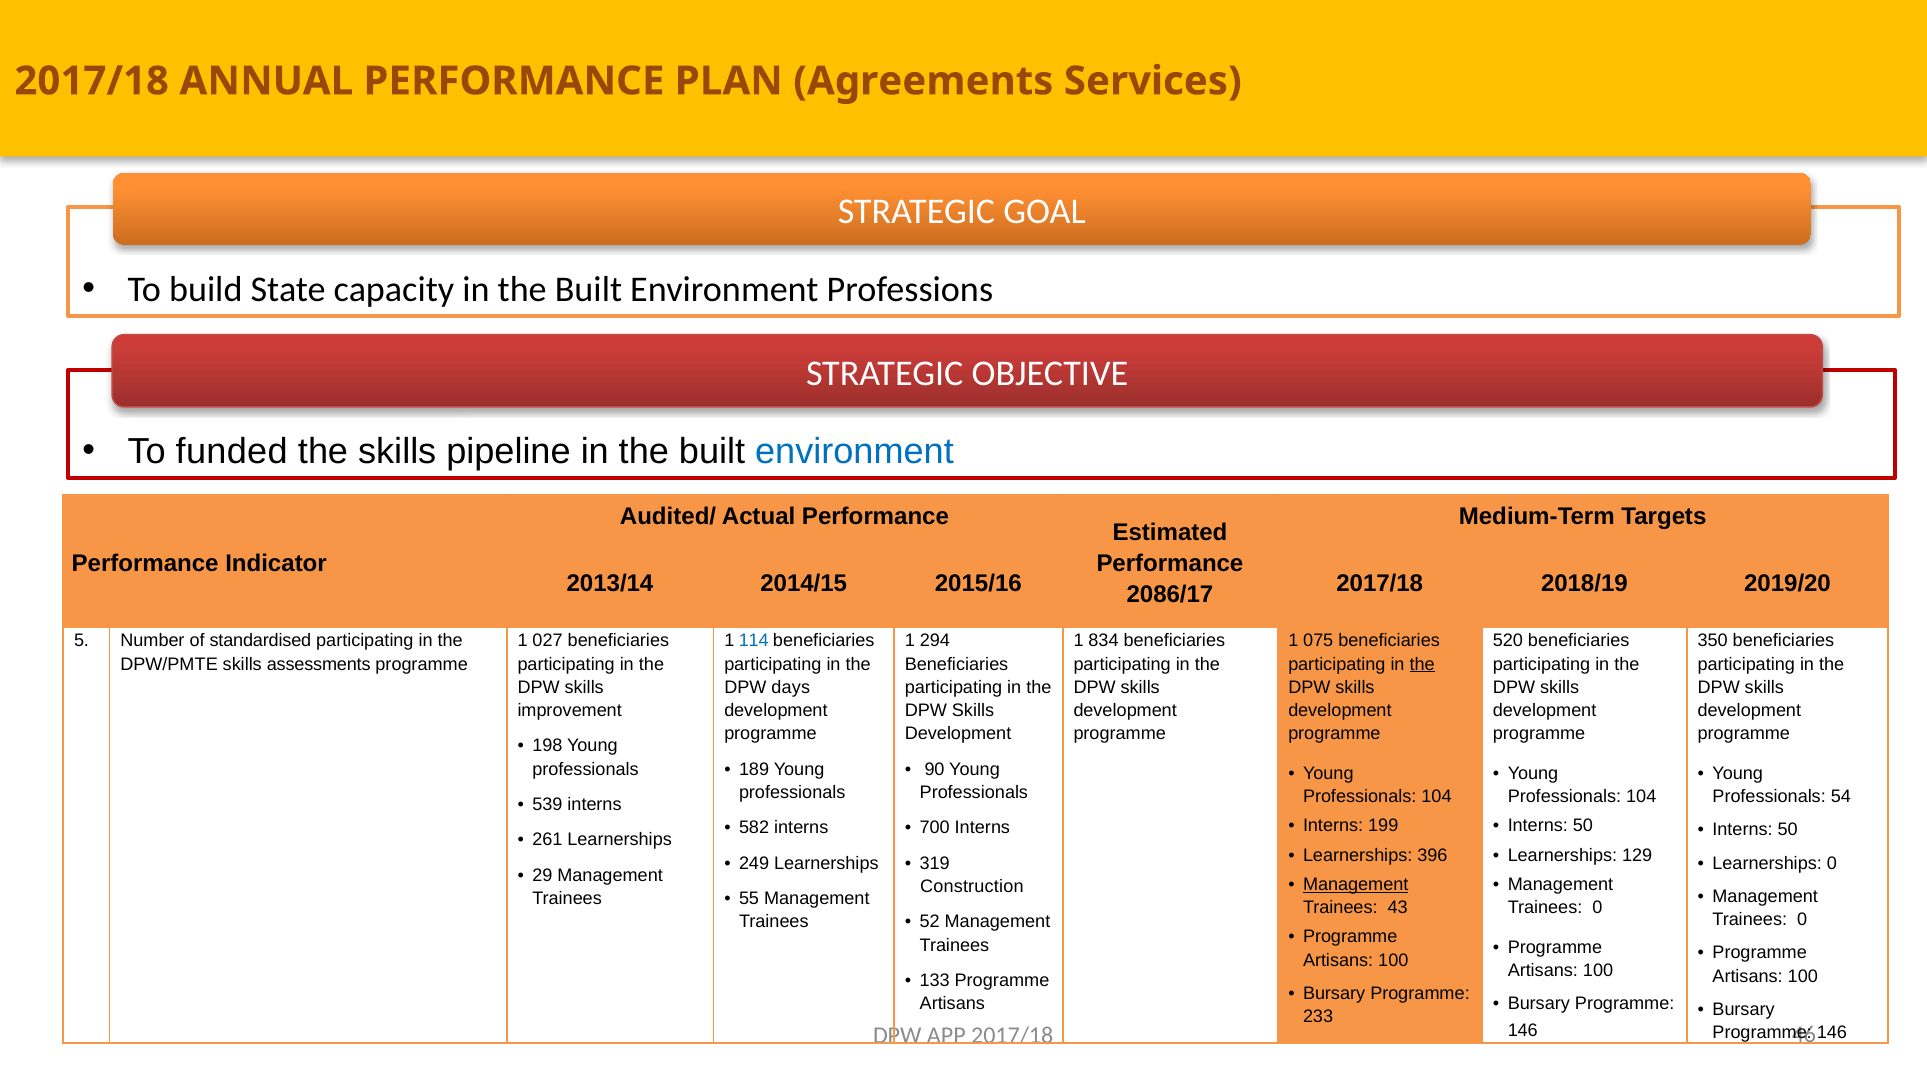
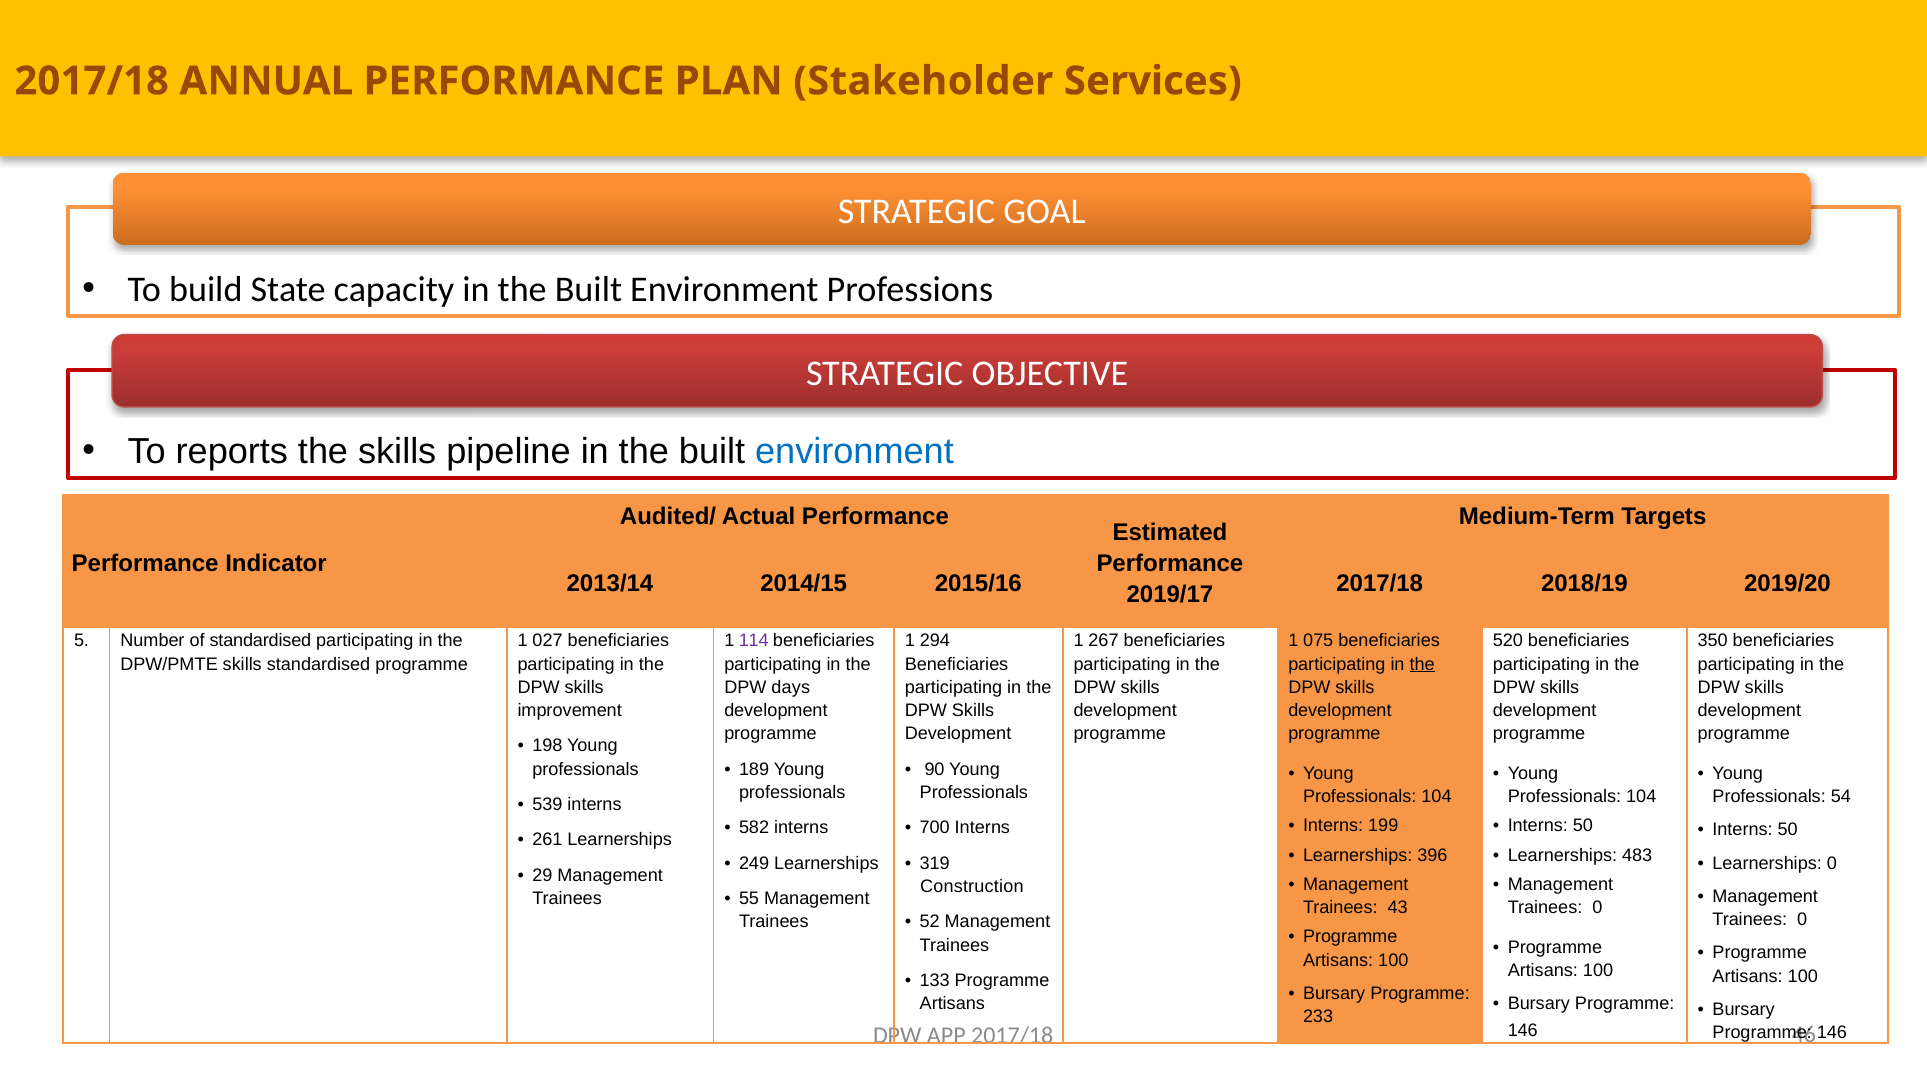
Agreements: Agreements -> Stakeholder (923, 81)
funded: funded -> reports (232, 452)
2086/17: 2086/17 -> 2019/17 (1170, 594)
114 colour: blue -> purple (754, 641)
834: 834 -> 267 (1104, 641)
skills assessments: assessments -> standardised (319, 664)
129: 129 -> 483 (1637, 855)
Management underline: present -> none (1356, 884)
